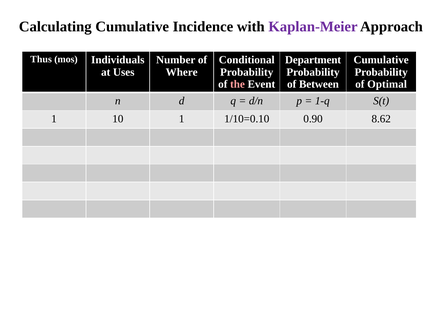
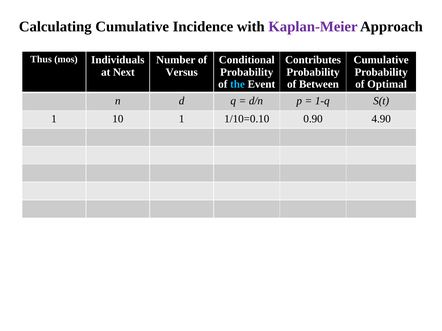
Department: Department -> Contributes (313, 60)
Uses: Uses -> Next (124, 72)
Where: Where -> Versus (182, 72)
the colour: pink -> light blue (238, 84)
8.62: 8.62 -> 4.90 (381, 119)
